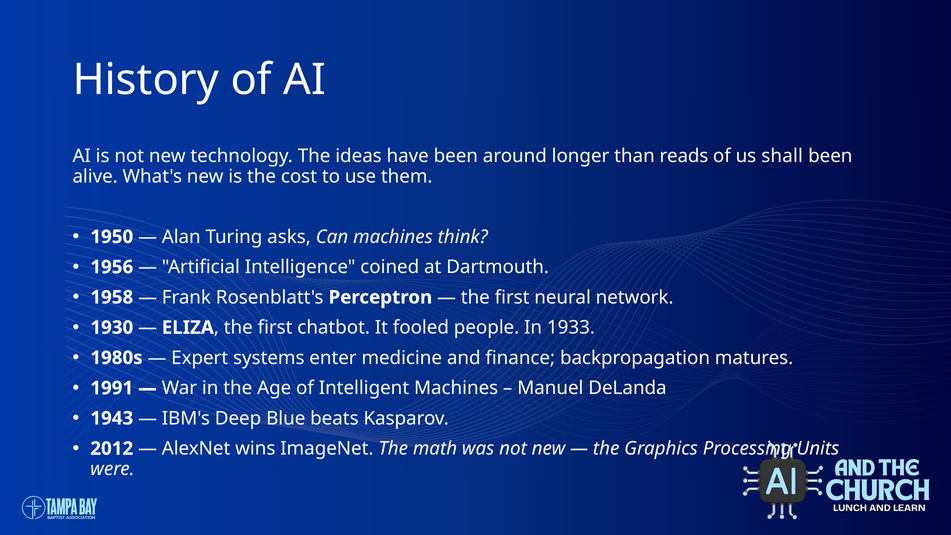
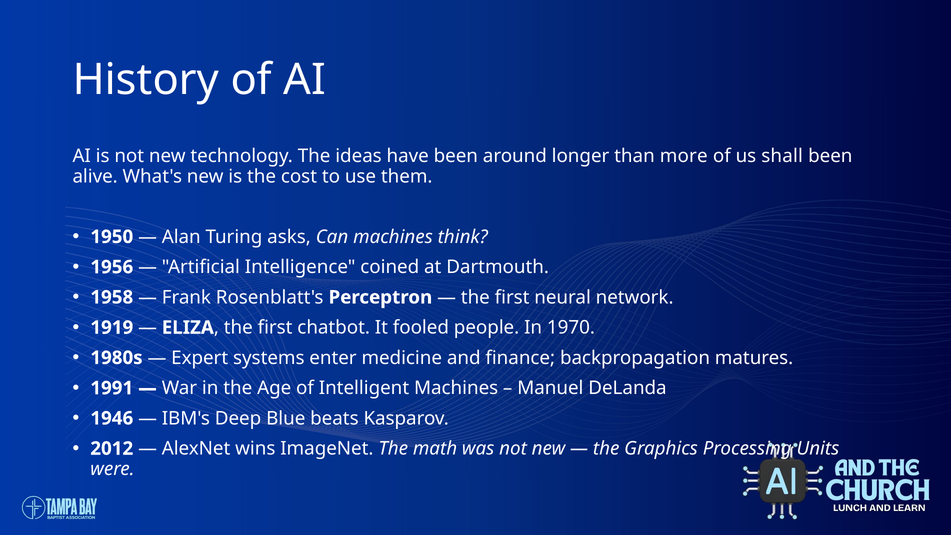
reads: reads -> more (684, 156)
1930: 1930 -> 1919 (112, 328)
1933: 1933 -> 1970 (571, 328)
1943: 1943 -> 1946 (112, 418)
